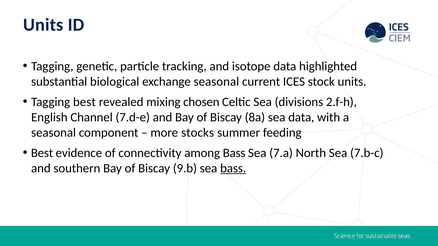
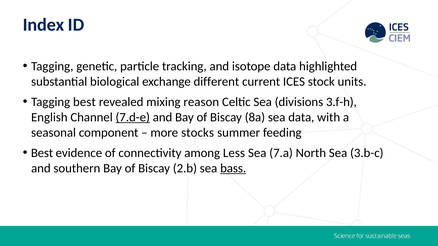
Units: Units -> Index (43, 25)
exchange seasonal: seasonal -> different (216, 82)
chosen: chosen -> reason (201, 102)
2.f-h: 2.f-h -> 3.f-h (341, 102)
7.d-e underline: none -> present (133, 117)
among Bass: Bass -> Less (234, 153)
7.b-c: 7.b-c -> 3.b-c (367, 153)
9.b: 9.b -> 2.b (185, 168)
